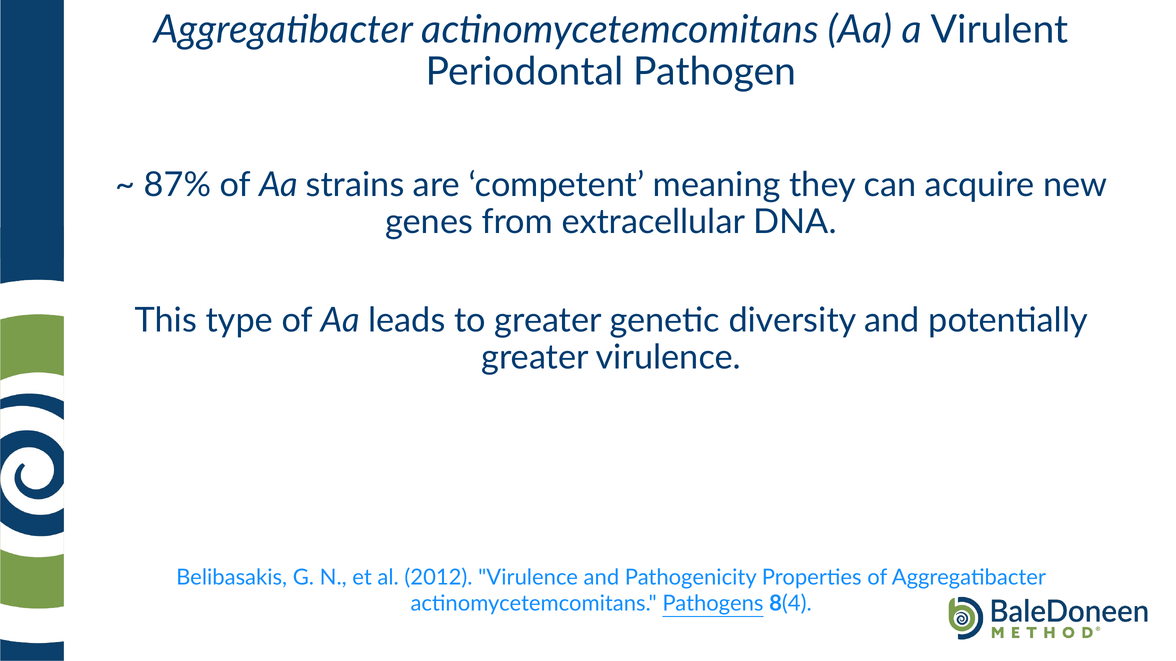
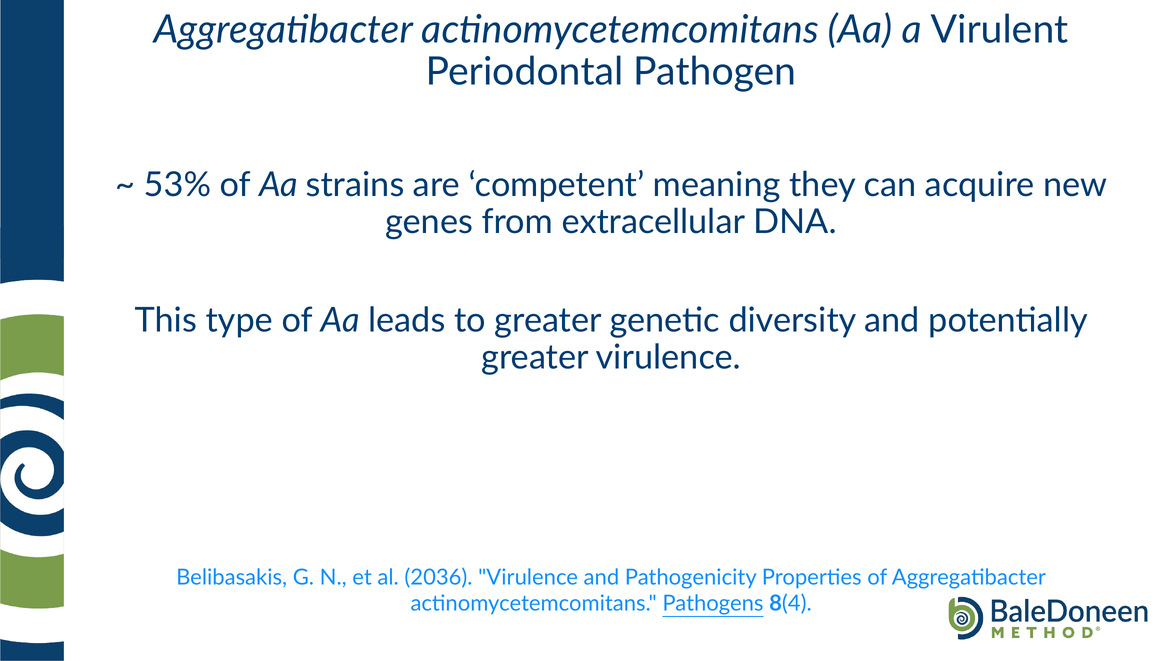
87%: 87% -> 53% (178, 185)
2012: 2012 -> 2036 (439, 578)
